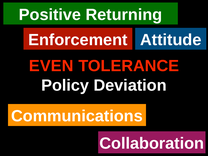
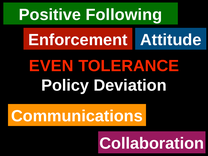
Returning: Returning -> Following (124, 15)
